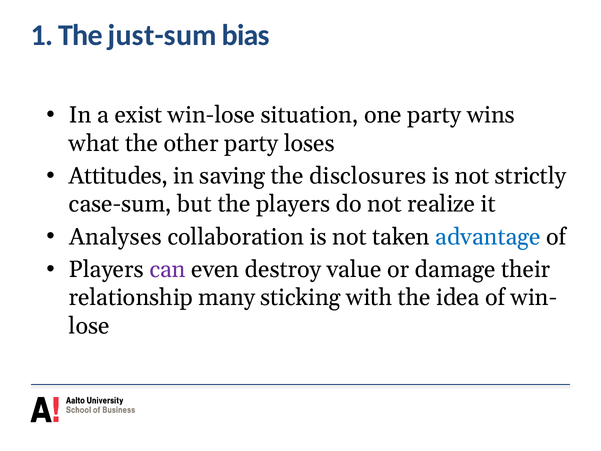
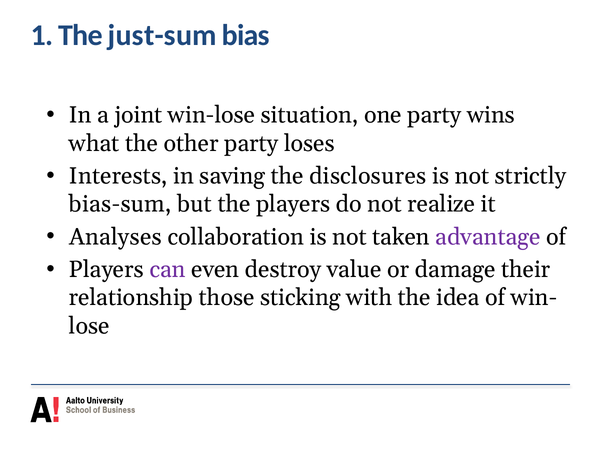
exist: exist -> joint (139, 115)
Attitudes: Attitudes -> Interests (118, 176)
case-sum: case-sum -> bias-sum (120, 204)
advantage colour: blue -> purple (488, 237)
many: many -> those (227, 298)
